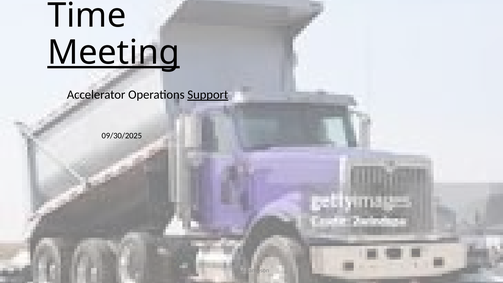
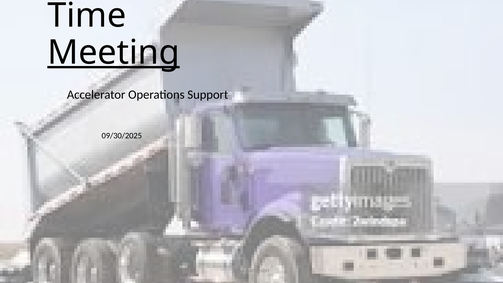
Support underline: present -> none (208, 95)
